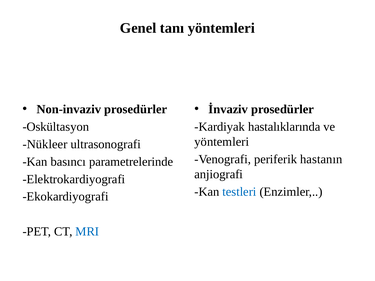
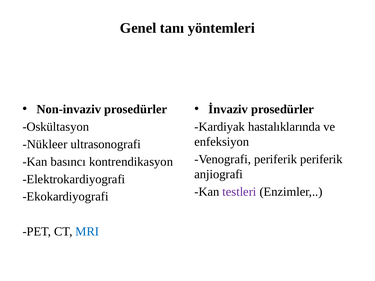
yöntemleri: yöntemleri -> enfeksiyon (222, 142)
periferik hastanın: hastanın -> periferik (321, 159)
parametrelerinde: parametrelerinde -> kontrendikasyon (131, 162)
testleri colour: blue -> purple (239, 192)
